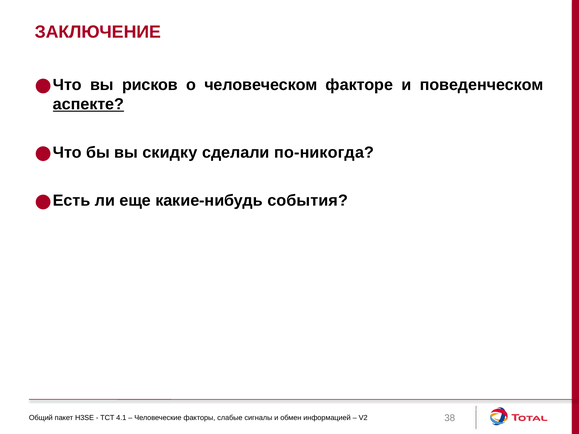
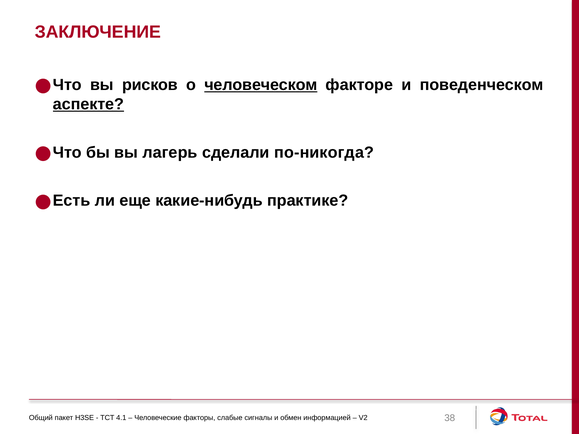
человеческом underline: none -> present (261, 85)
скидку: скидку -> лагерь (170, 153)
события: события -> практике (308, 201)
